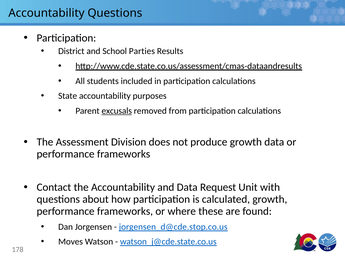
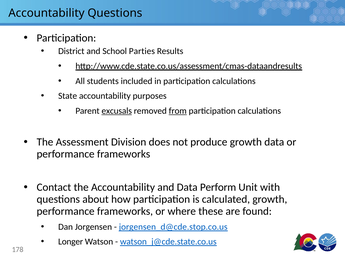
from underline: none -> present (178, 111)
Request: Request -> Perform (218, 187)
Moves: Moves -> Longer (71, 241)
